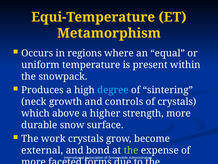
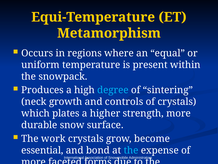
above: above -> plates (66, 113)
external: external -> essential (42, 150)
the colour: light green -> light blue (131, 150)
